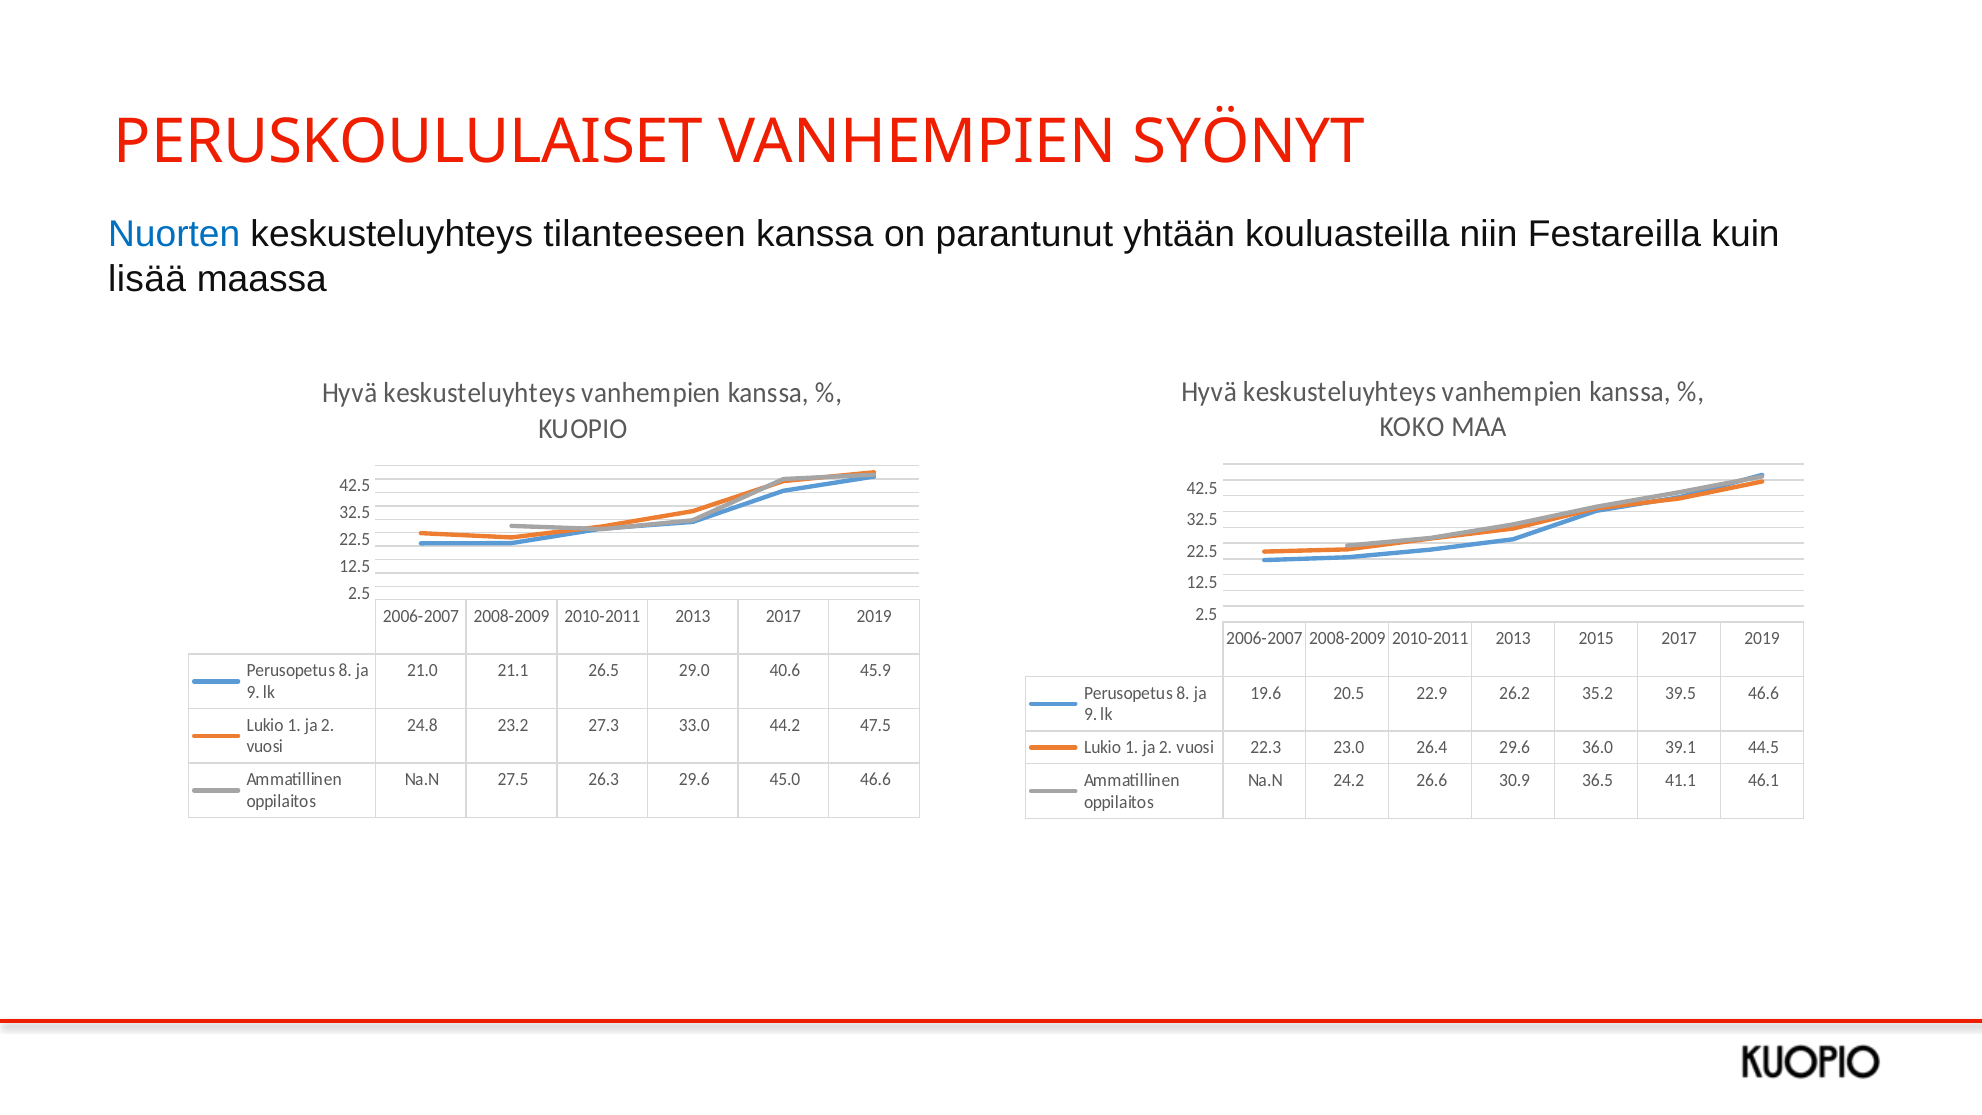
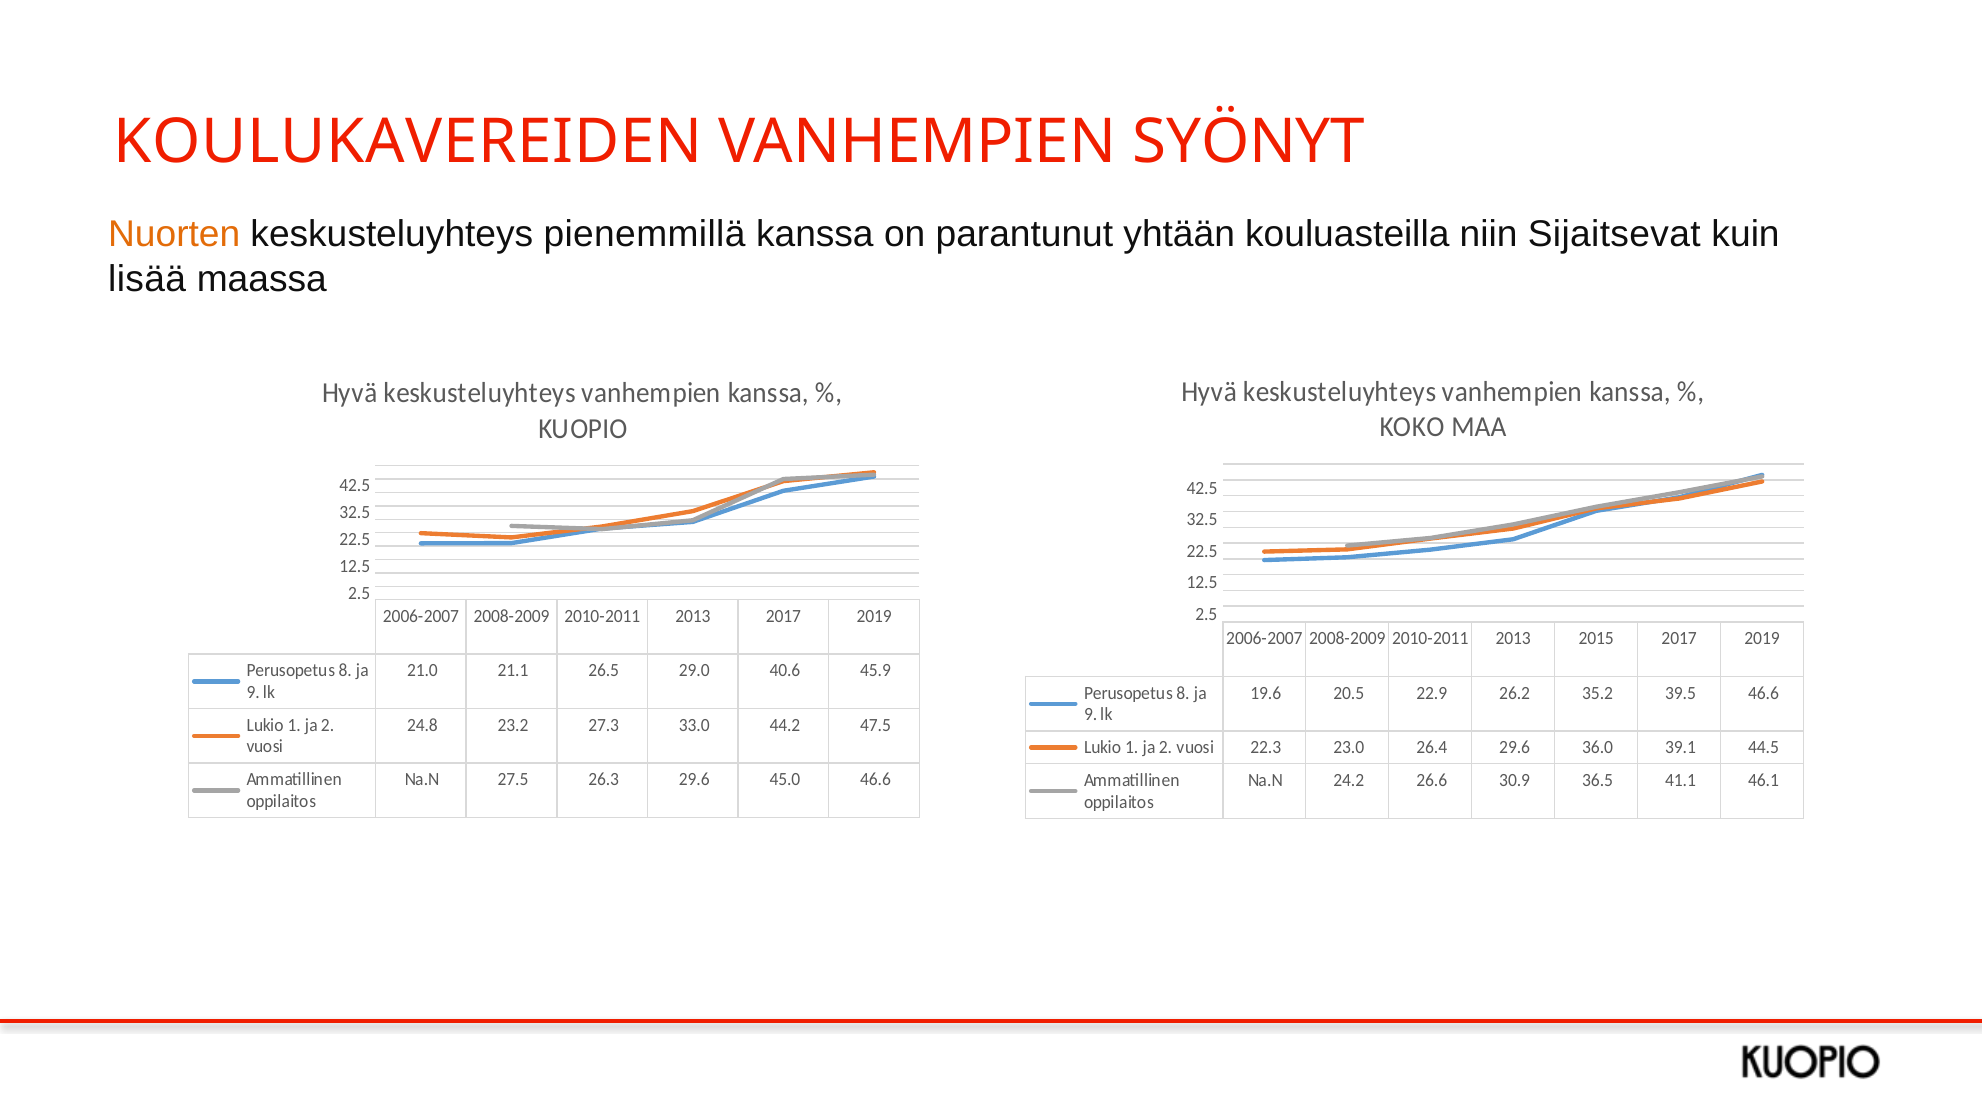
PERUSKOULULAISET: PERUSKOULULAISET -> KOULUKAVEREIDEN (408, 142)
Nuorten colour: blue -> orange (174, 235)
tilanteeseen: tilanteeseen -> pienemmillä (644, 235)
Festareilla: Festareilla -> Sijaitsevat (1614, 235)
